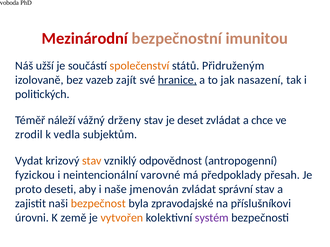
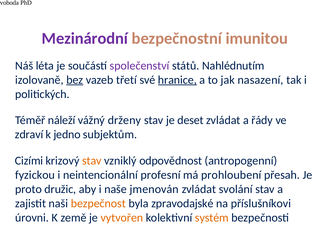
Mezinárodní colour: red -> purple (85, 39)
užší: užší -> léta (45, 66)
společenství colour: orange -> purple (140, 66)
Přidruženým: Přidruženým -> Nahlédnutím (233, 66)
bez underline: none -> present (75, 80)
zajít: zajít -> třetí (126, 80)
chce: chce -> řády (262, 121)
zrodil: zrodil -> zdraví (29, 135)
vedla: vedla -> jedno (67, 135)
Vydat: Vydat -> Cizími (29, 161)
varovné: varovné -> profesní (161, 175)
předpoklady: předpoklady -> prohloubení (231, 175)
deseti: deseti -> družic (60, 190)
správní: správní -> svolání (236, 190)
systém colour: purple -> orange (212, 218)
